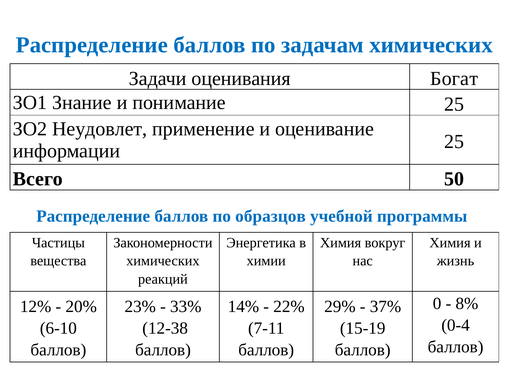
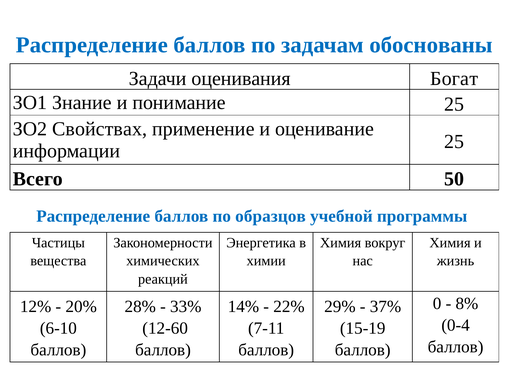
задачам химических: химических -> обоснованы (431, 45)
Неудовлет: Неудовлет -> Свойствах (100, 129)
23%: 23% -> 28% (140, 307)
12-38: 12-38 -> 12-60 (165, 329)
